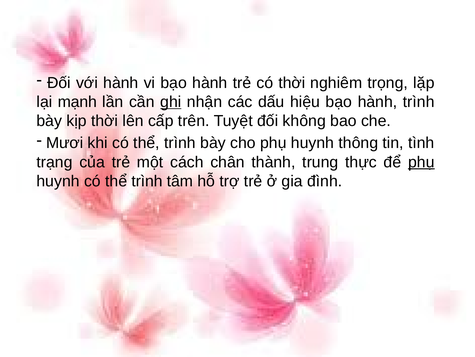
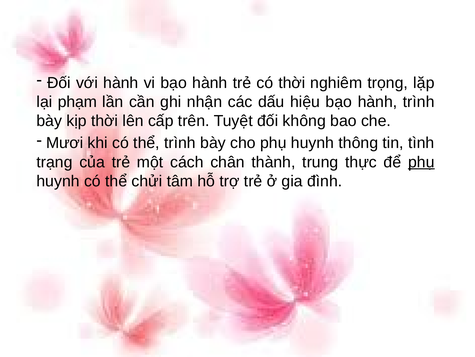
mạnh: mạnh -> phạm (77, 102)
ghi underline: present -> none (171, 102)
huynh có thể trình: trình -> chửi (147, 181)
